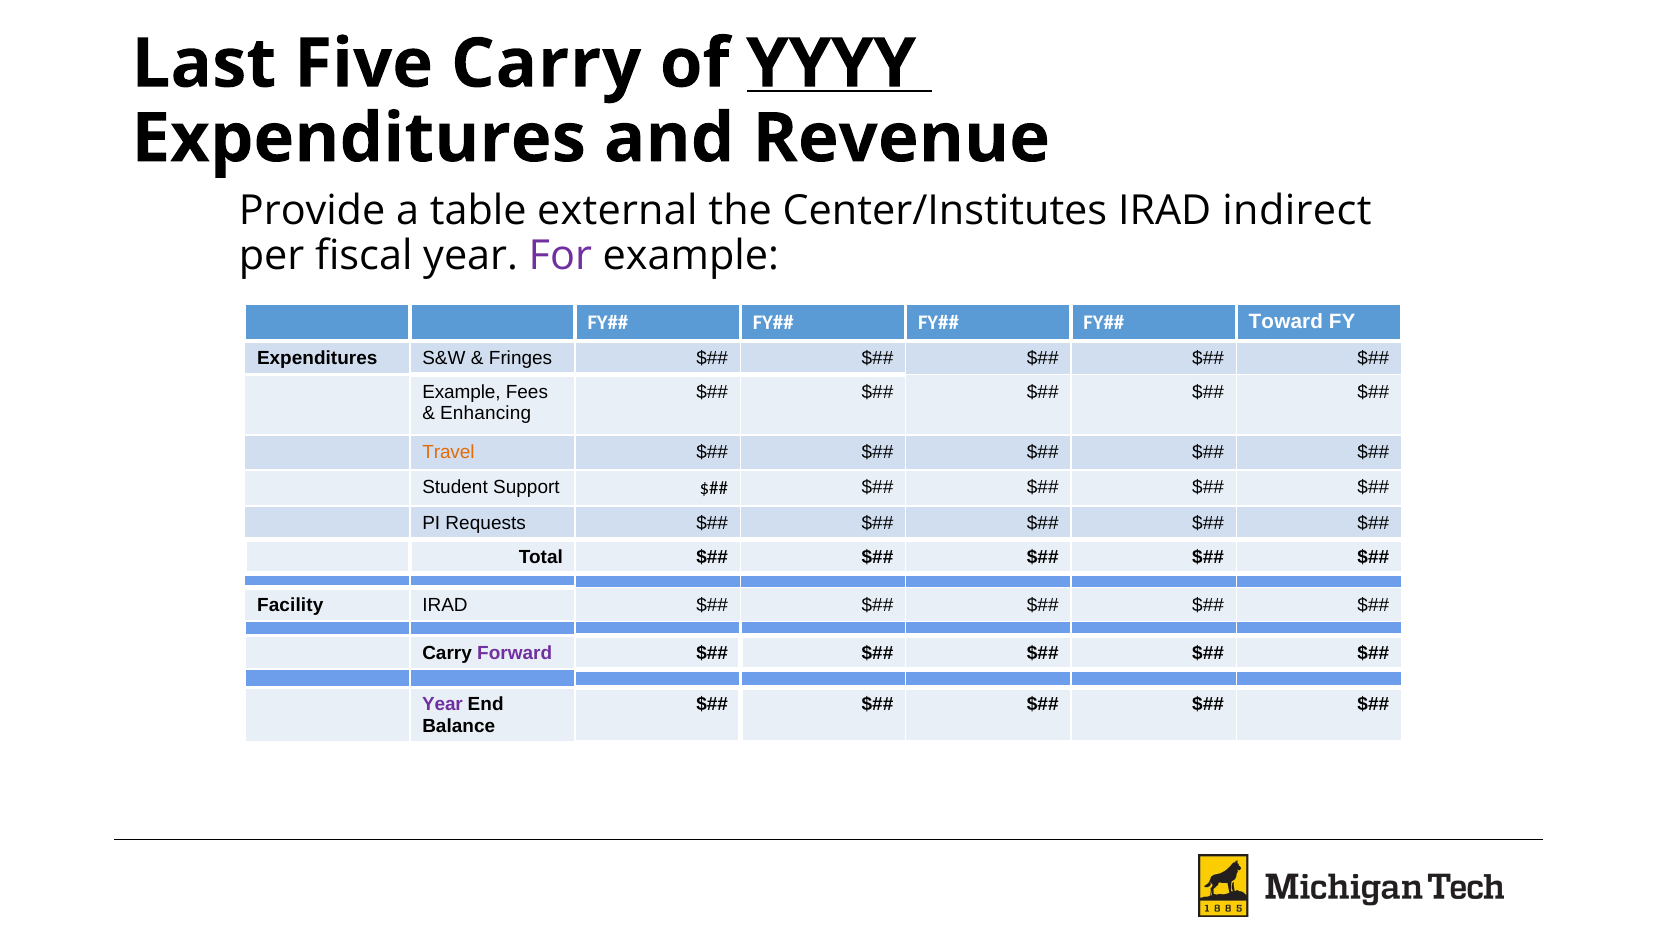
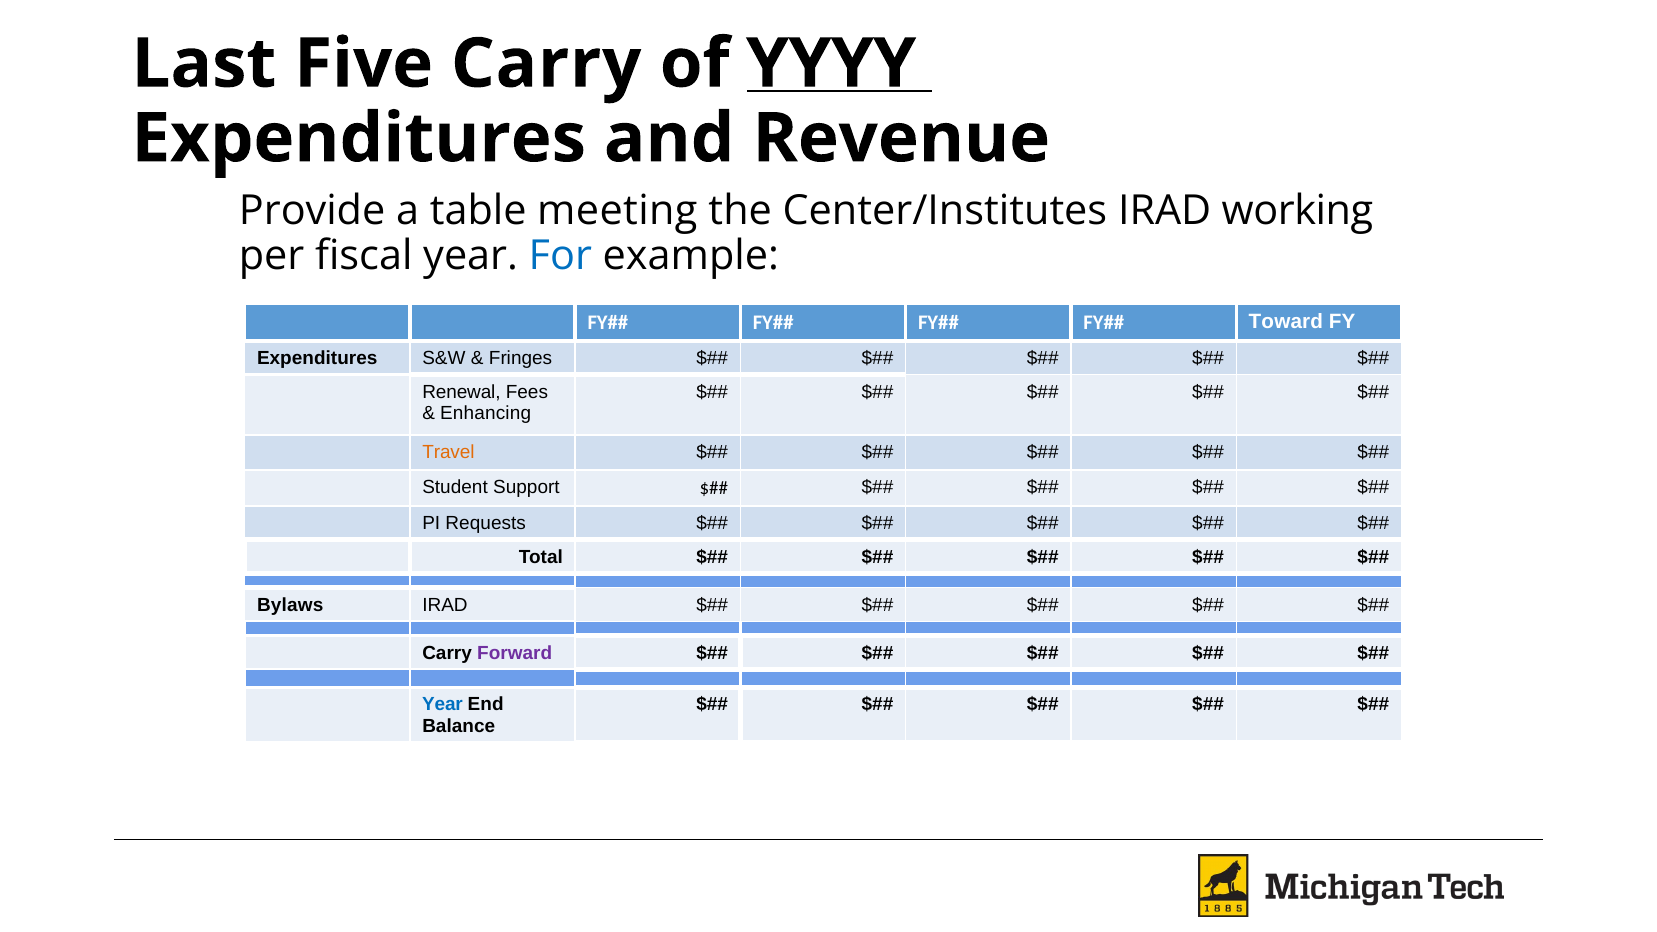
external: external -> meeting (617, 211)
indirect: indirect -> working (1297, 211)
For colour: purple -> blue (560, 256)
Example: Example -> Renewal (461, 392)
Facility: Facility -> Bylaws (290, 605)
Year colour: purple -> blue (442, 705)
